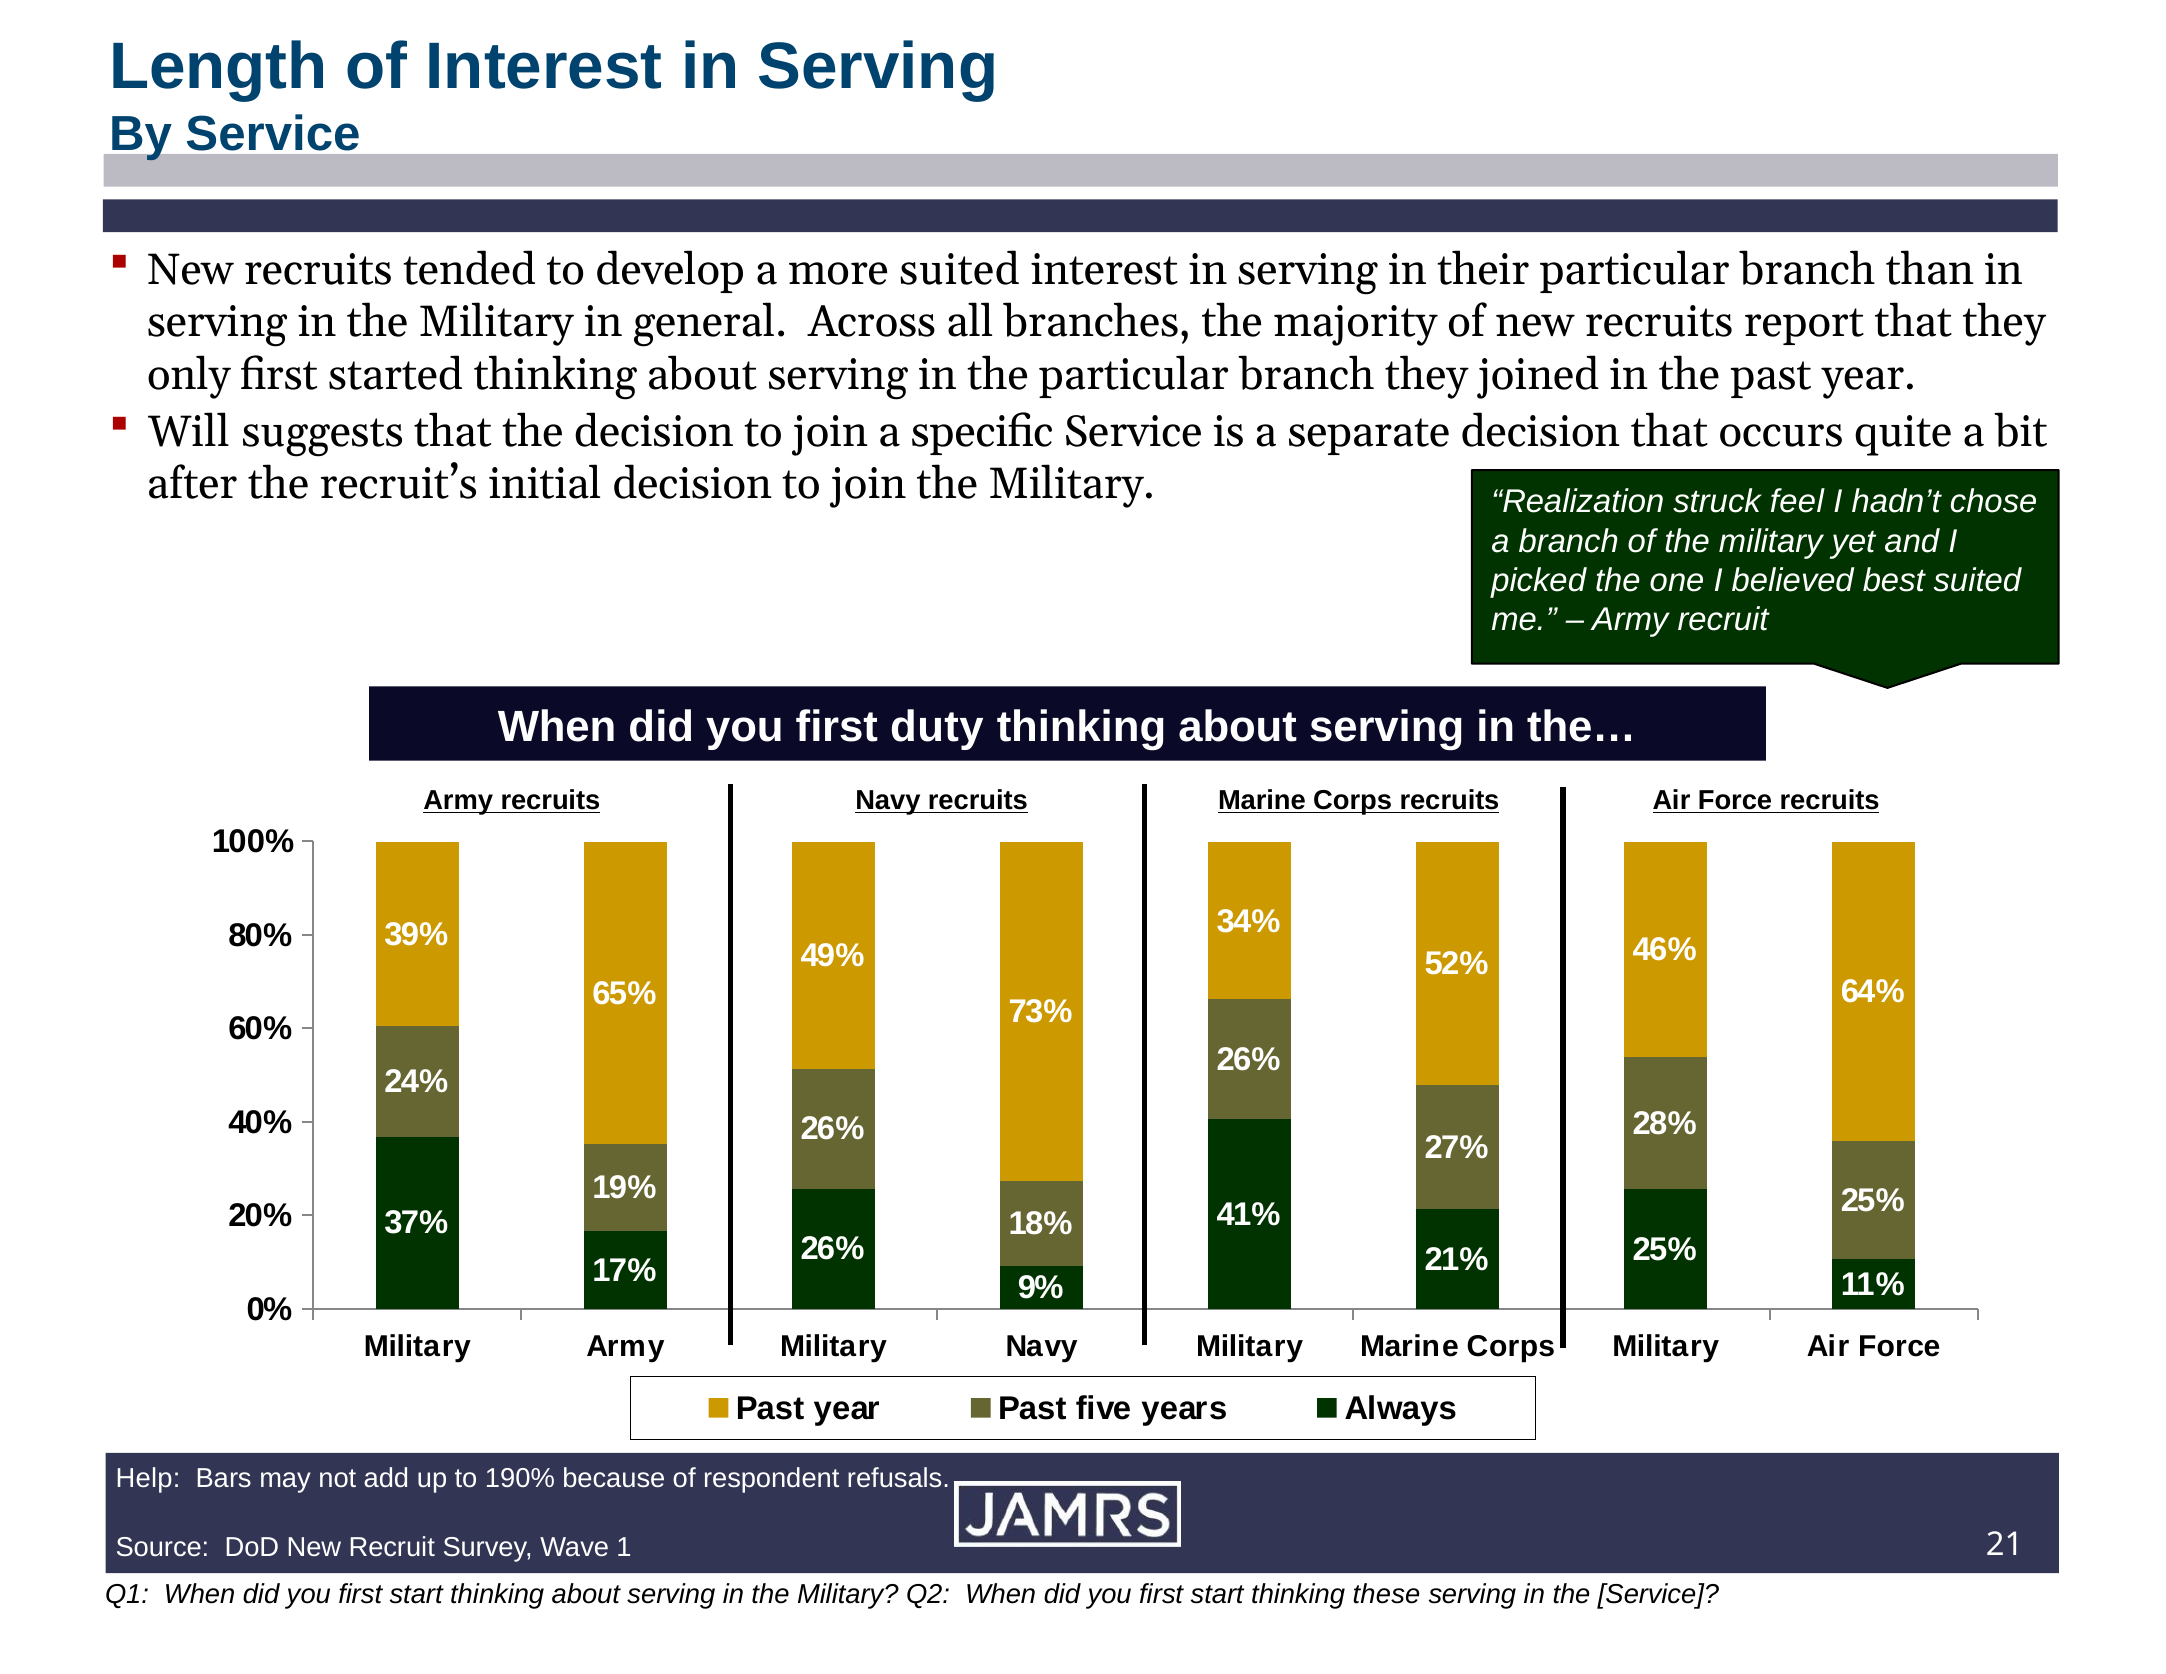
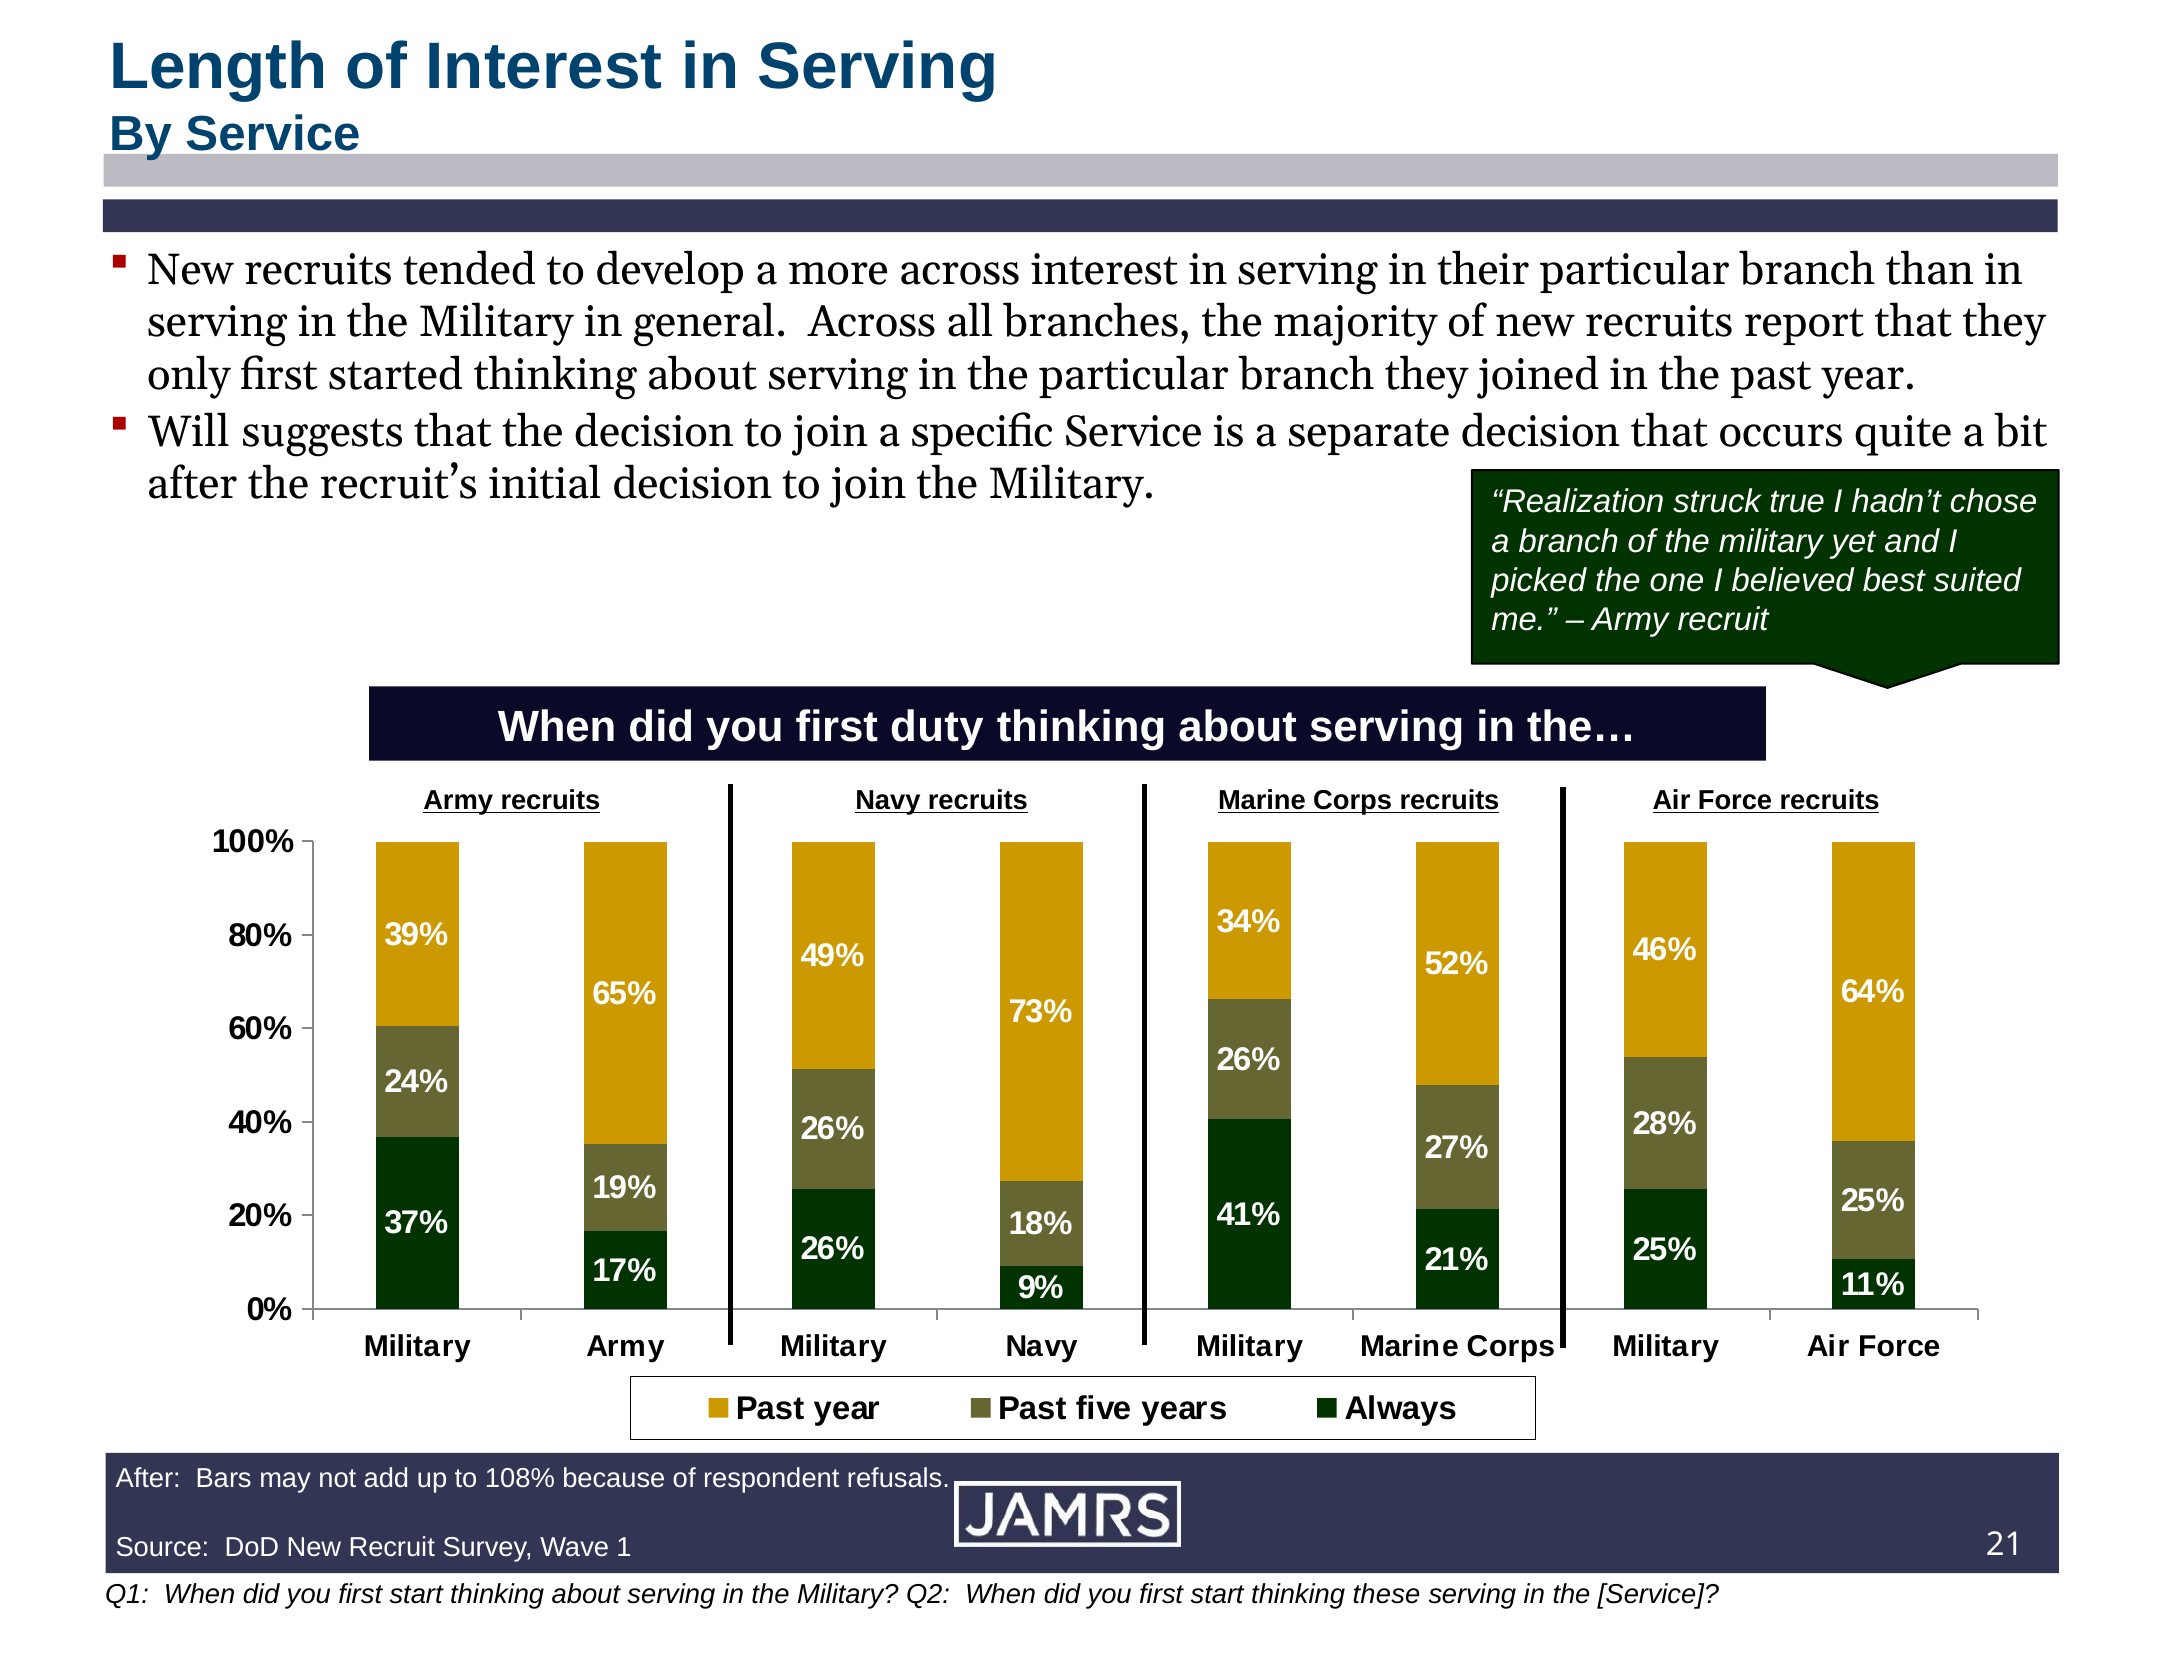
more suited: suited -> across (960, 270)
feel: feel -> true (1797, 502)
Help: Help -> After (148, 1479)
190%: 190% -> 108% (520, 1479)
